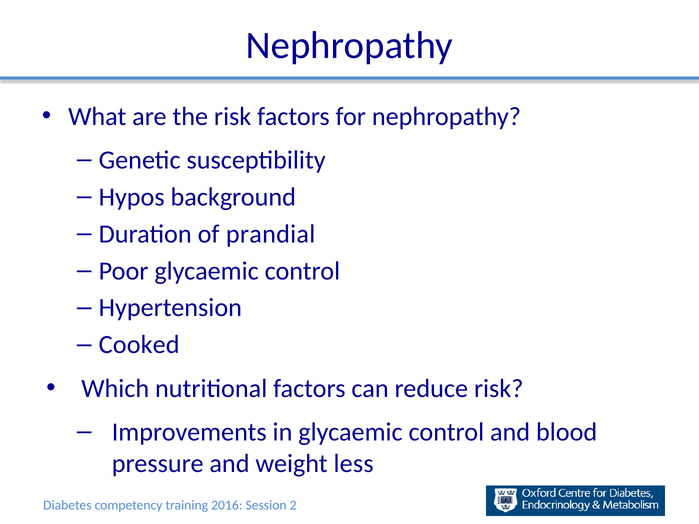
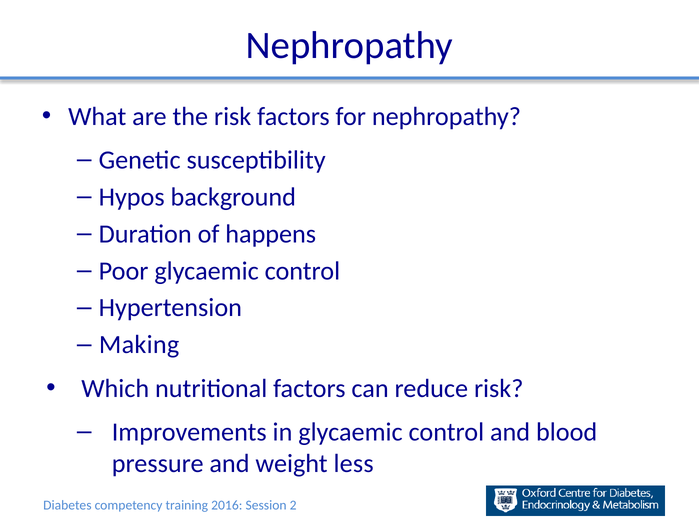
prandial: prandial -> happens (271, 234)
Cooked: Cooked -> Making (139, 345)
